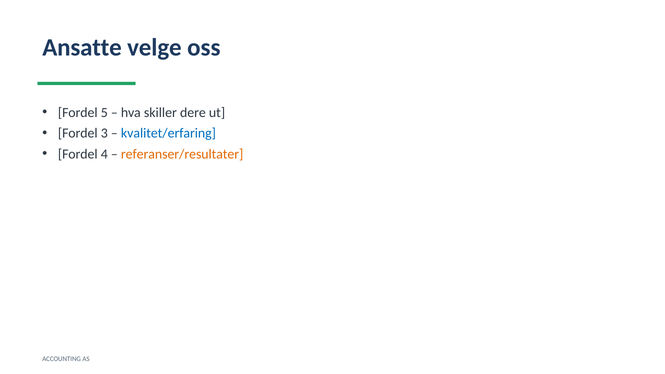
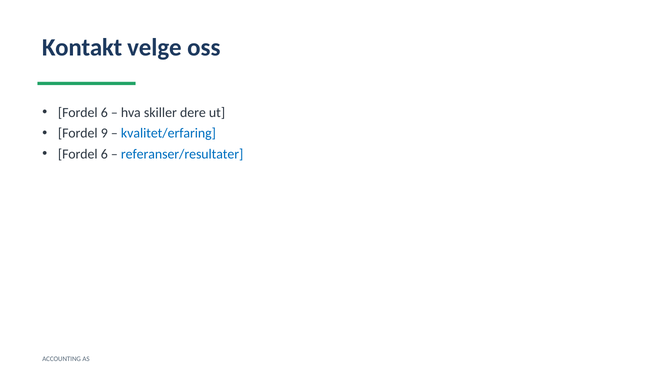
Ansatte: Ansatte -> Kontakt (82, 47)
5: 5 -> 6 (104, 113)
3: 3 -> 9 (104, 133)
4: 4 -> 6 (104, 154)
referanser/resultater colour: orange -> blue (182, 154)
